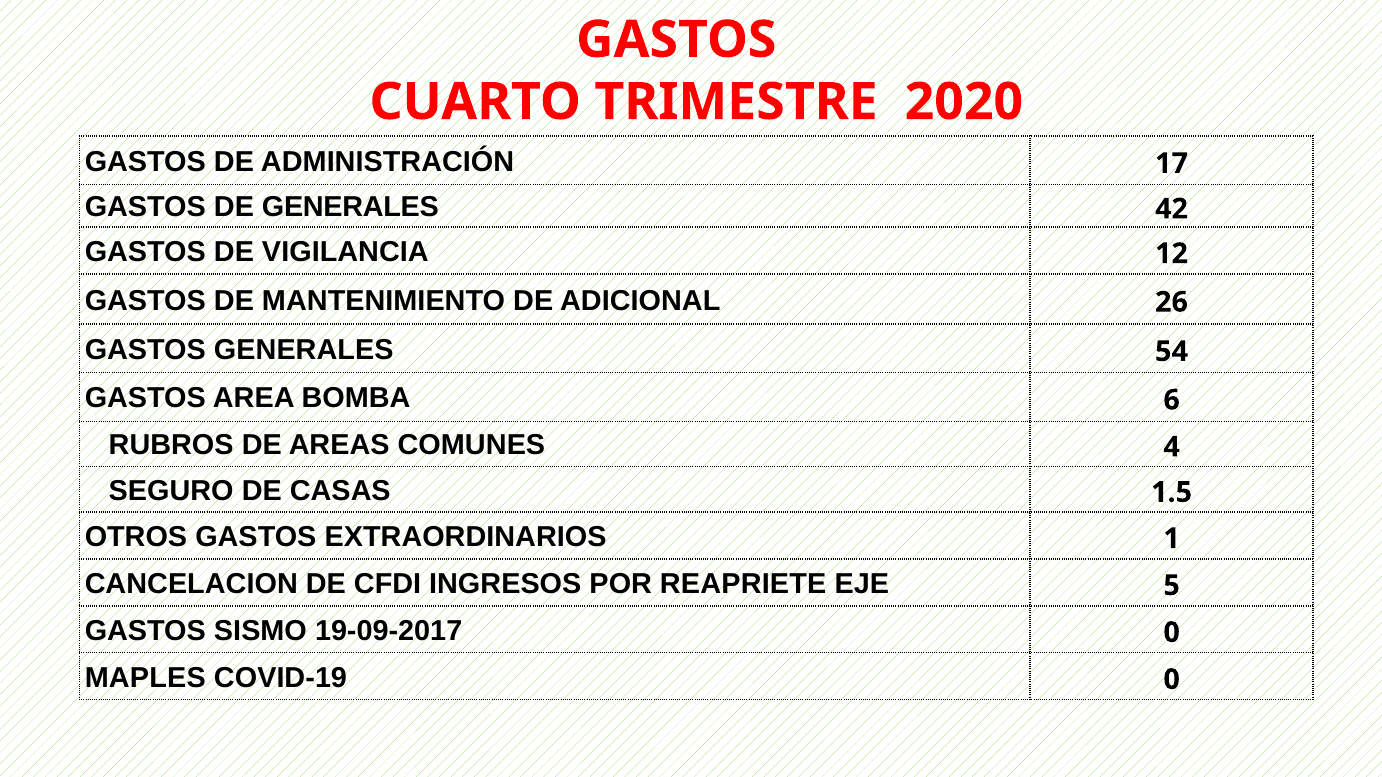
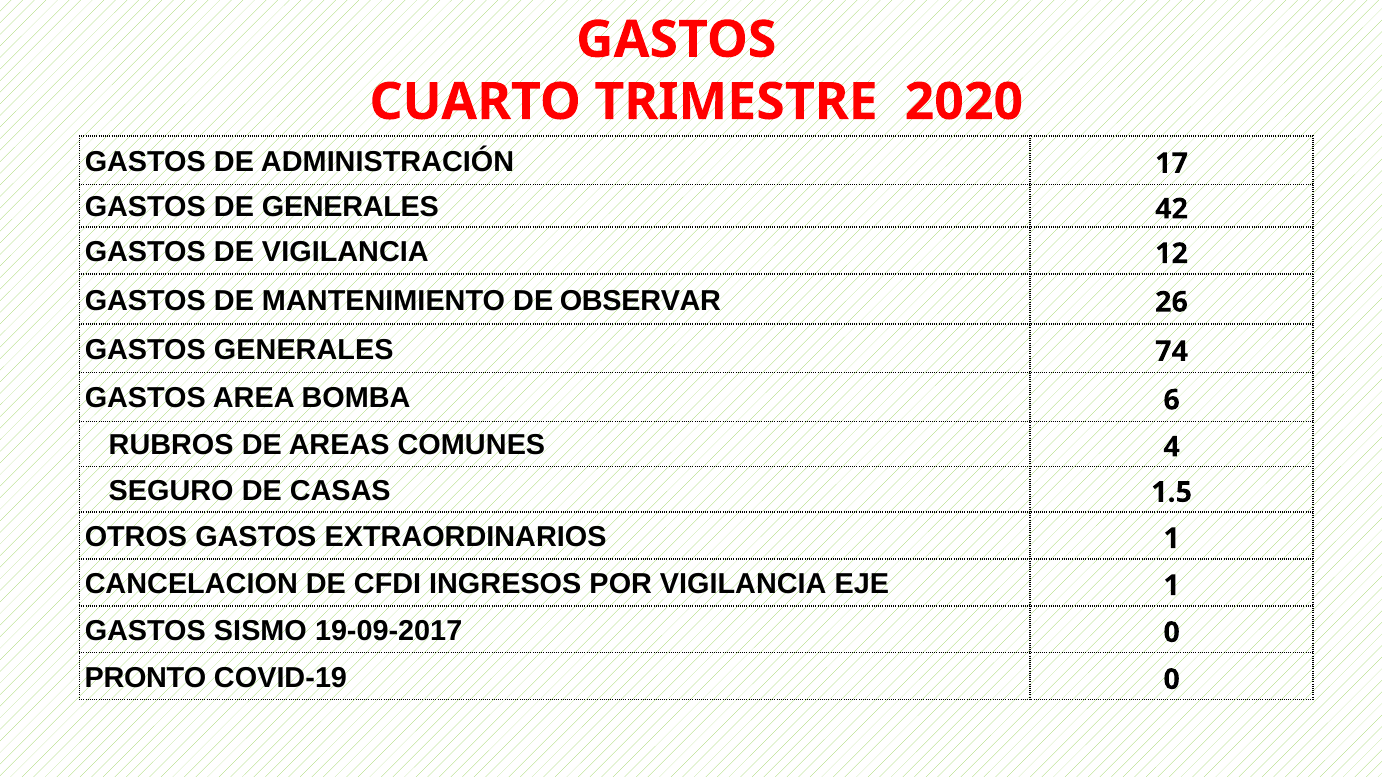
ADICIONAL: ADICIONAL -> OBSERVAR (640, 301)
54: 54 -> 74 (1172, 352)
POR REAPRIETE: REAPRIETE -> VIGILANCIA (743, 584)
EJE 5: 5 -> 1 (1172, 586)
MAPLES: MAPLES -> PRONTO (145, 678)
